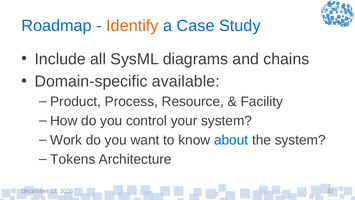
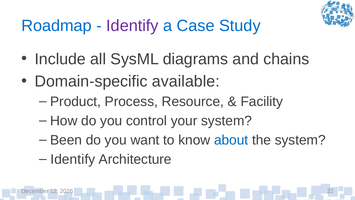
Identify colour: orange -> purple (132, 26)
Work: Work -> Been (66, 140)
Tokens: Tokens -> Identify (73, 159)
